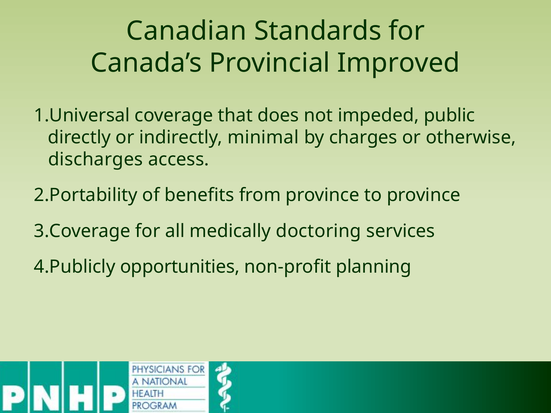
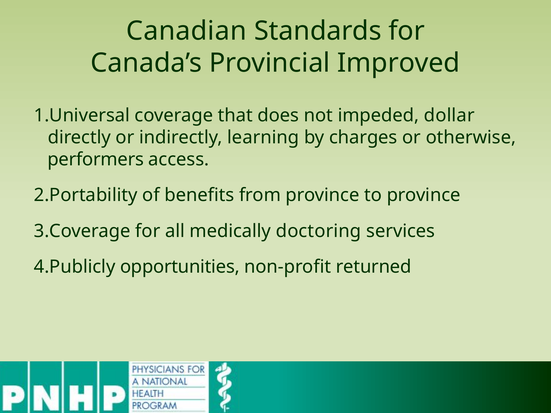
public: public -> dollar (449, 115)
minimal: minimal -> learning (263, 137)
discharges: discharges -> performers (96, 159)
planning: planning -> returned (374, 267)
